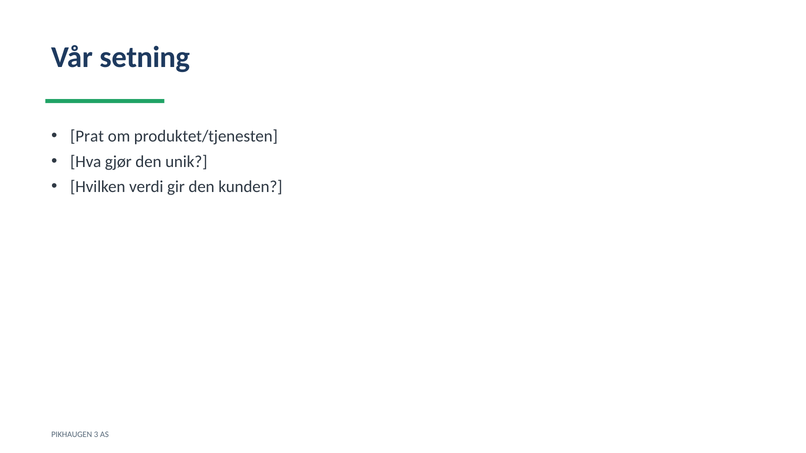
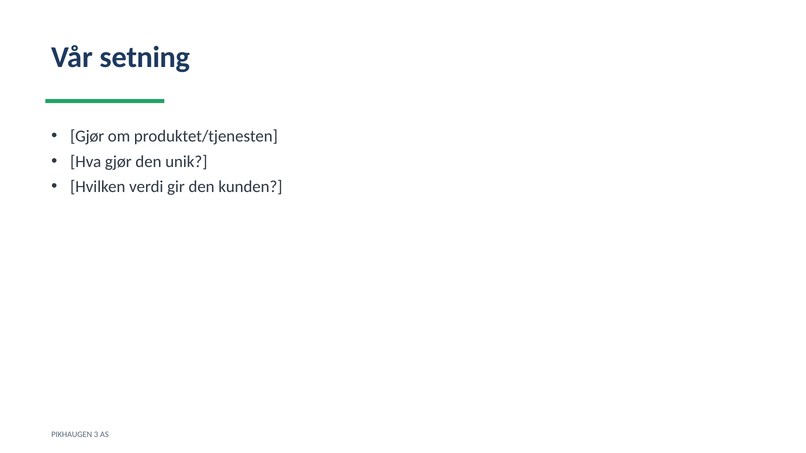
Prat: Prat -> Gjør (87, 137)
